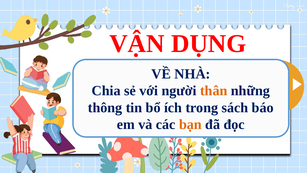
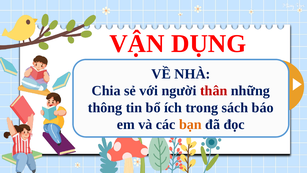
thân colour: orange -> red (214, 91)
